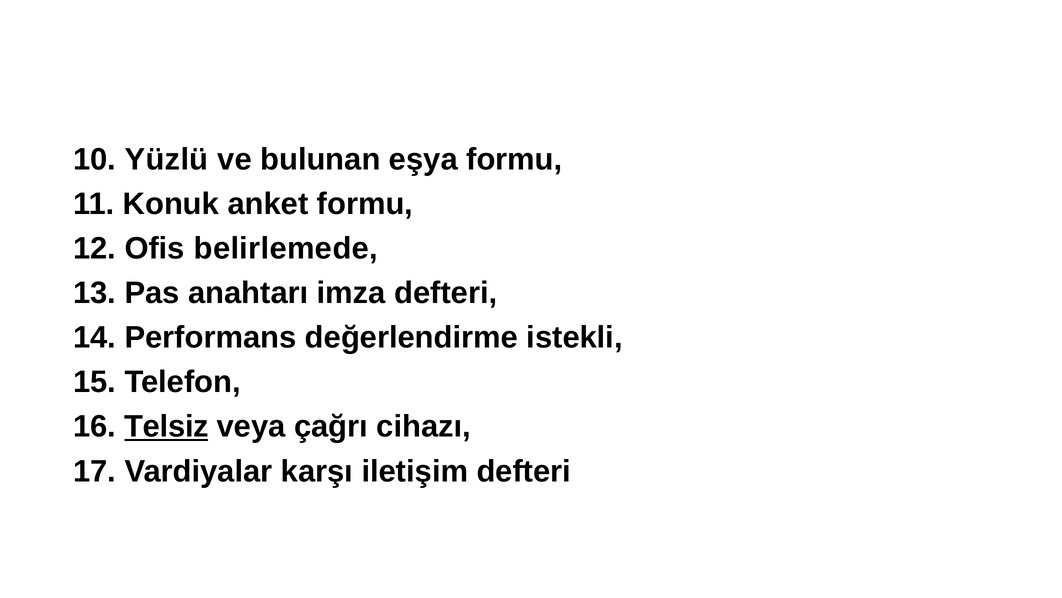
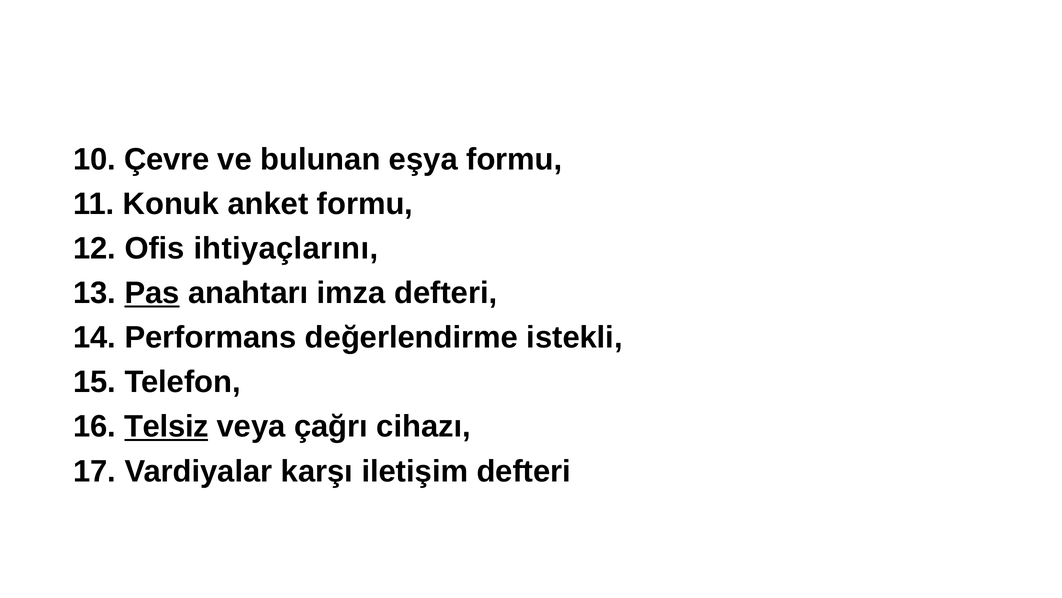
Yüzlü: Yüzlü -> Çevre (167, 159)
belirlemede: belirlemede -> ihtiyaçlarını (286, 248)
Pas underline: none -> present (152, 293)
